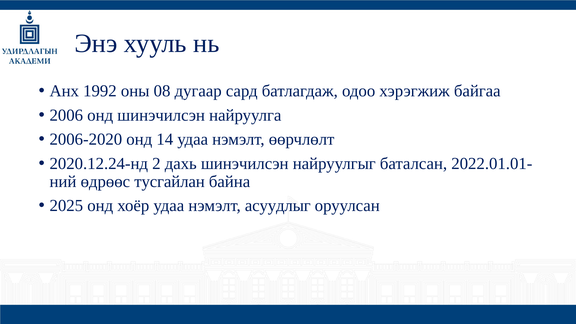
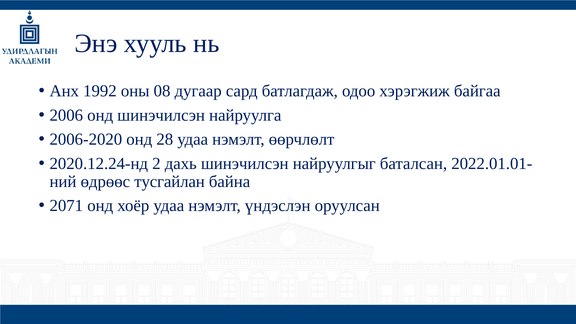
14: 14 -> 28 (165, 139)
2025: 2025 -> 2071 (66, 206)
асуудлыг: асуудлыг -> үндэслэн (278, 206)
